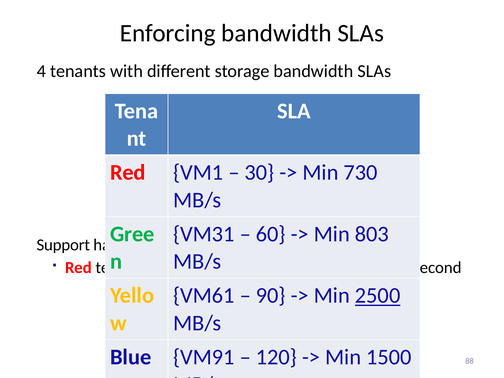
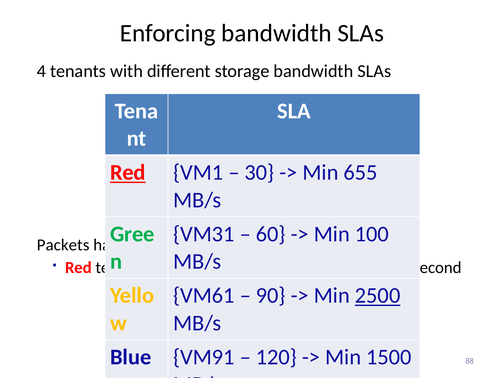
Red underline: none -> present (128, 173)
730: 730 -> 655 (361, 173)
803: 803 -> 100 (372, 234)
Support: Support -> Packets (63, 245)
